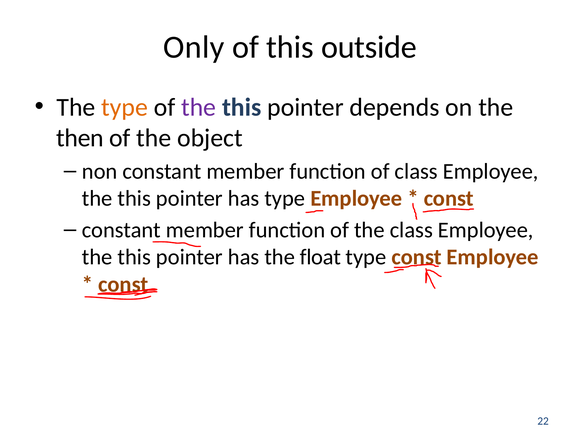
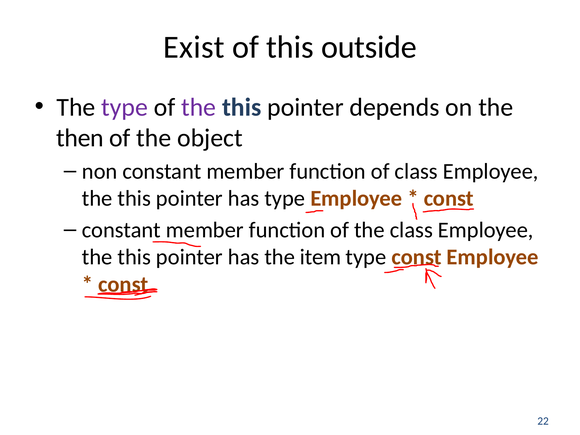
Only: Only -> Exist (194, 47)
type colour: orange -> purple (125, 107)
float: float -> item (320, 257)
